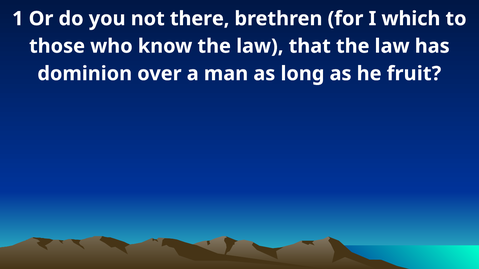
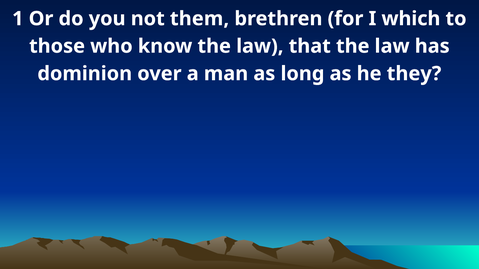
there: there -> them (200, 19)
fruit: fruit -> they (414, 74)
